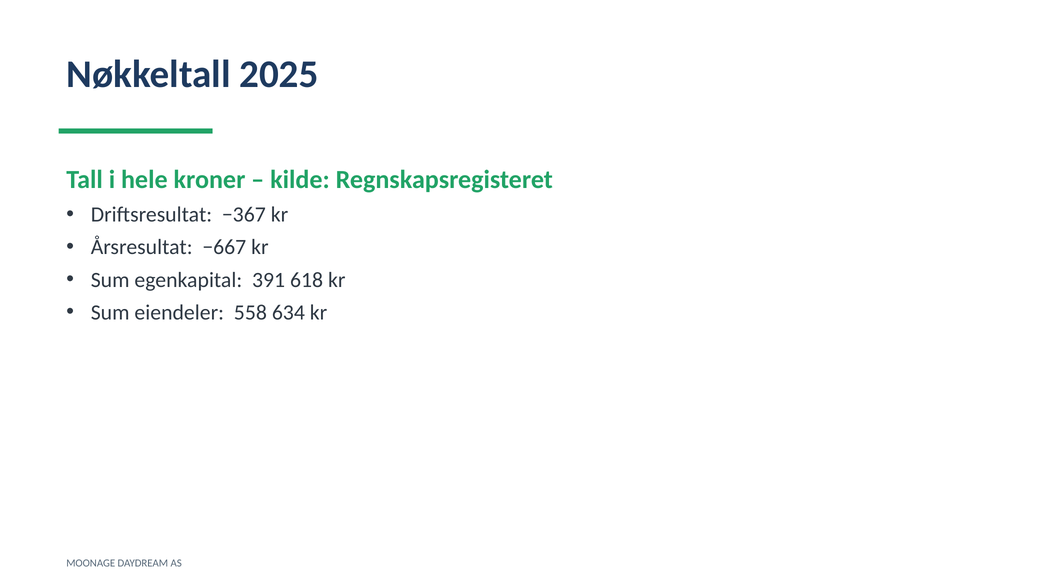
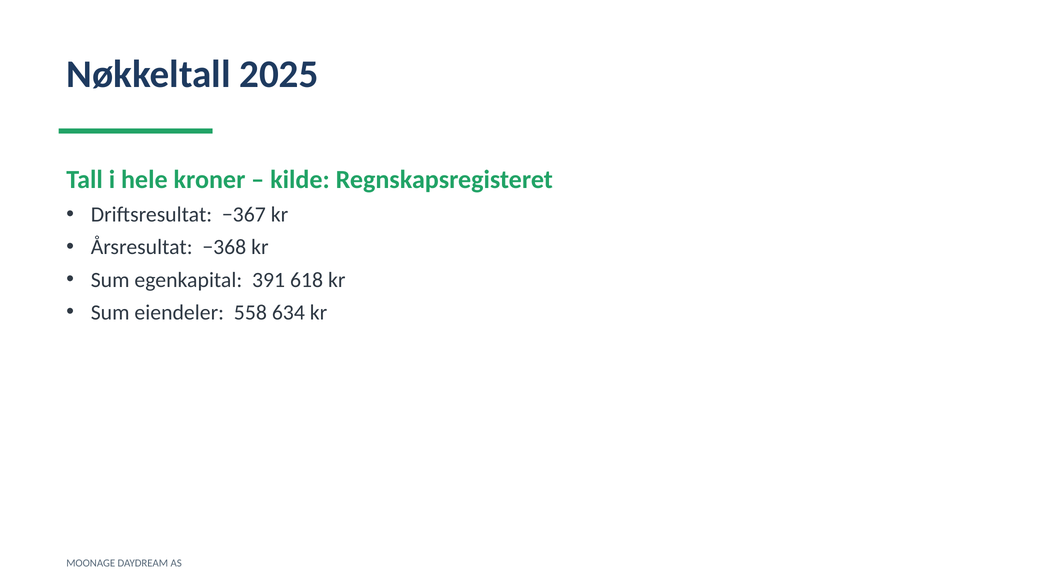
−667: −667 -> −368 (224, 247)
